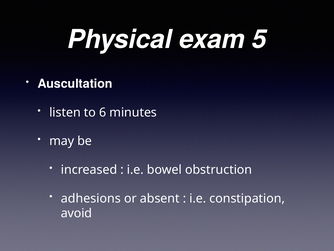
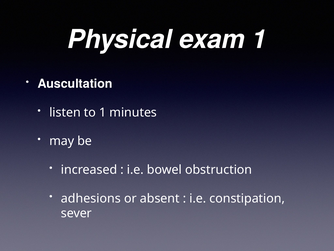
exam 5: 5 -> 1 (259, 39)
to 6: 6 -> 1 (103, 112)
avoid: avoid -> sever (76, 213)
